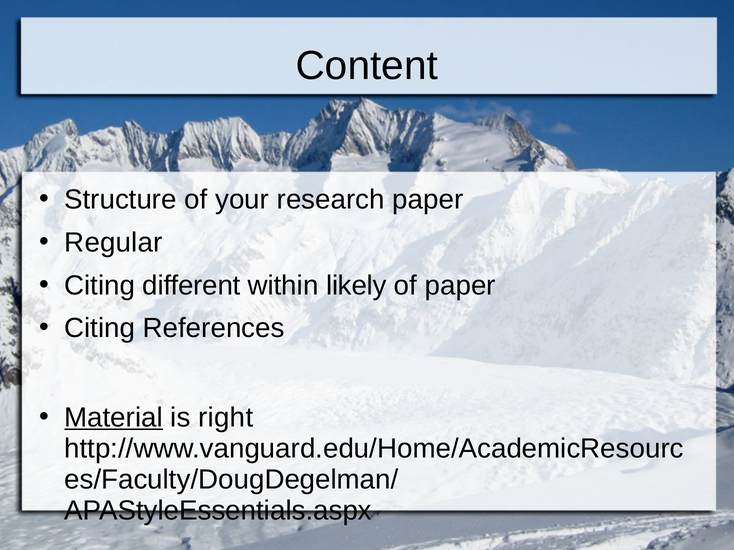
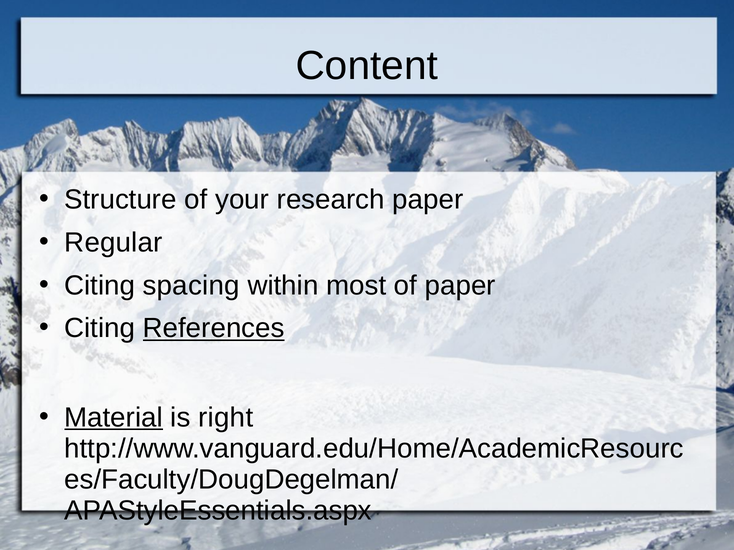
different: different -> spacing (191, 286)
likely: likely -> most (356, 286)
References underline: none -> present (214, 329)
